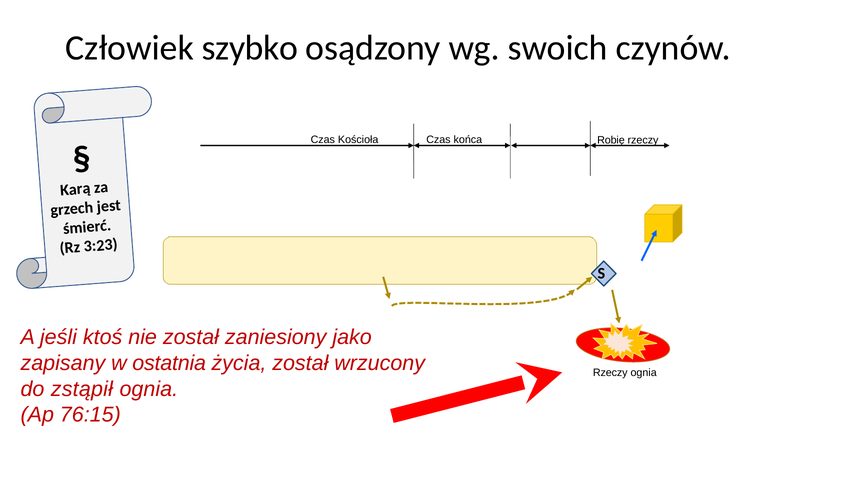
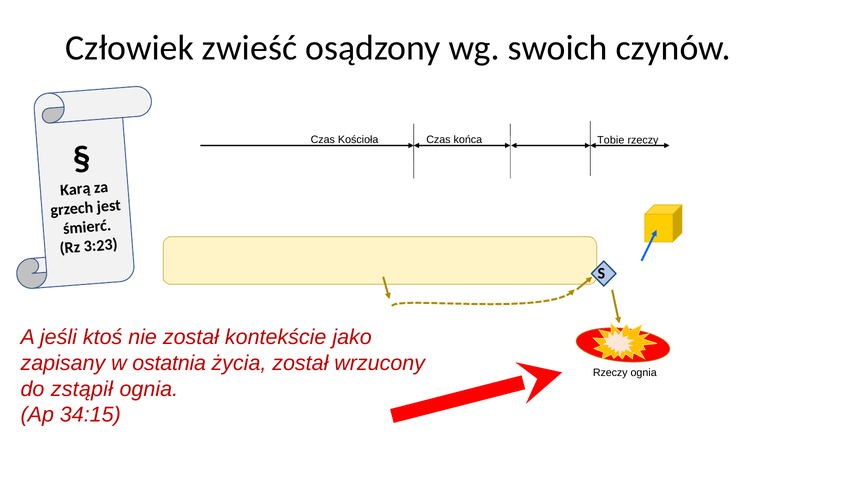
szybko: szybko -> zwieść (250, 48)
Robię: Robię -> Tobie (611, 140)
zaniesiony: zaniesiony -> kontekście (276, 338)
76:15: 76:15 -> 34:15 (90, 415)
